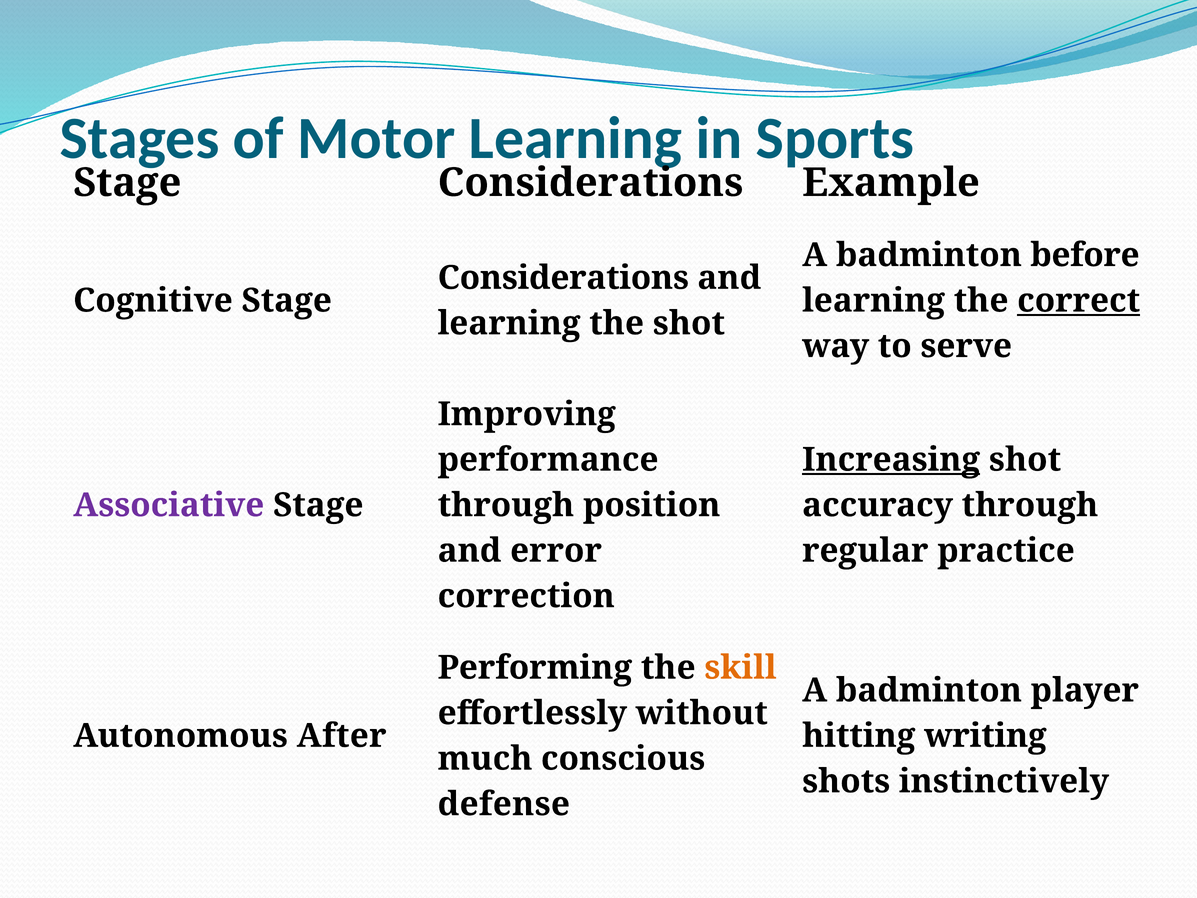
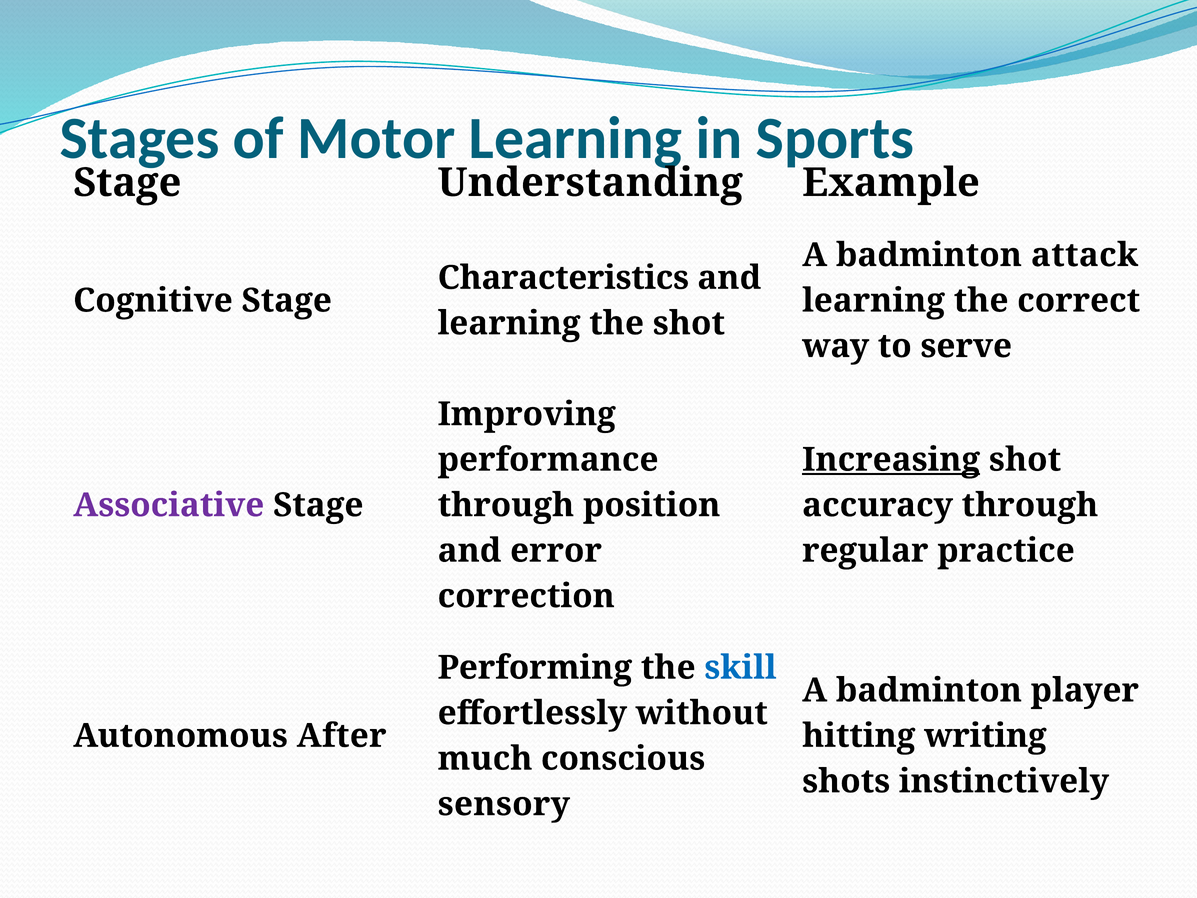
Considerations: Considerations -> Understanding (590, 183)
before: before -> attack (1085, 255)
Considerations: Considerations -> Characteristics (563, 278)
correct underline: present -> none (1079, 301)
skill colour: orange -> blue (740, 667)
defense: defense -> sensory (504, 804)
